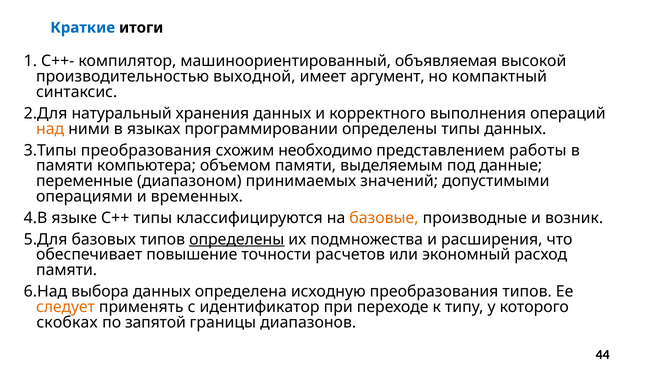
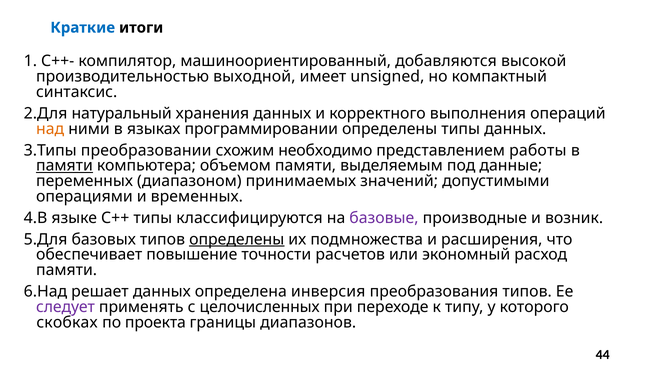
объявляемая: объявляемая -> добавляются (446, 61)
аргумент: аргумент -> unsigned (387, 77)
преобразования: преобразования -> преобразовании (146, 150)
памяти underline: none -> present (64, 166)
переменные: переменные -> переменных (85, 181)
базовые colour: orange -> purple (384, 218)
выбора: выбора -> решает (100, 292)
исходную: исходную -> инверсия (328, 292)
следует colour: orange -> purple (65, 307)
идентификатор: идентификатор -> целочисленных (260, 307)
запятой: запятой -> проекта (155, 323)
